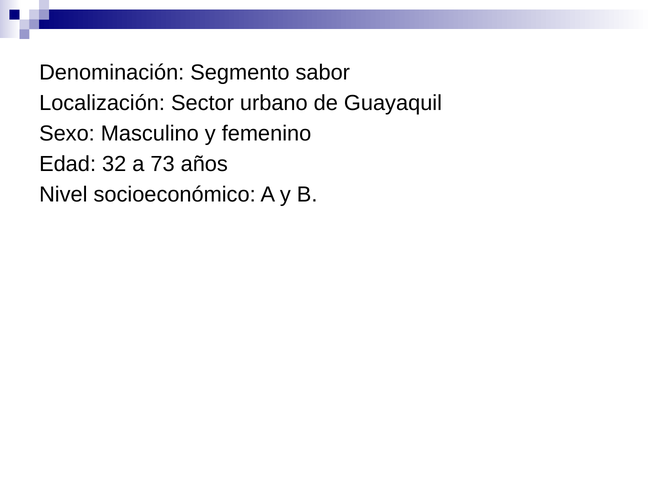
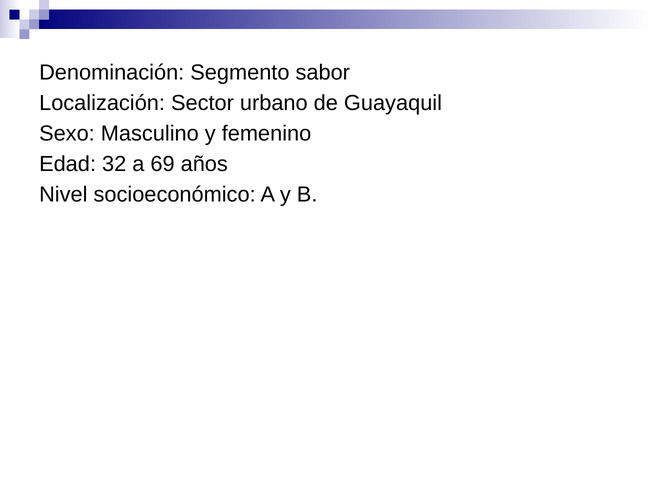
73: 73 -> 69 (163, 164)
